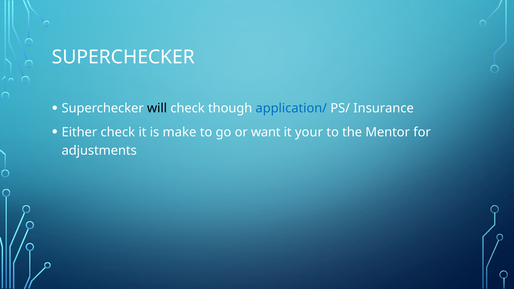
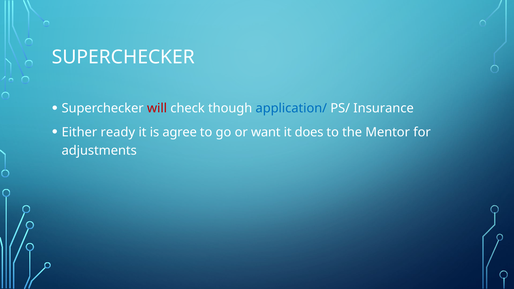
will colour: black -> red (157, 108)
Either check: check -> ready (118, 132)
make: make -> agree (180, 132)
your: your -> does (309, 132)
